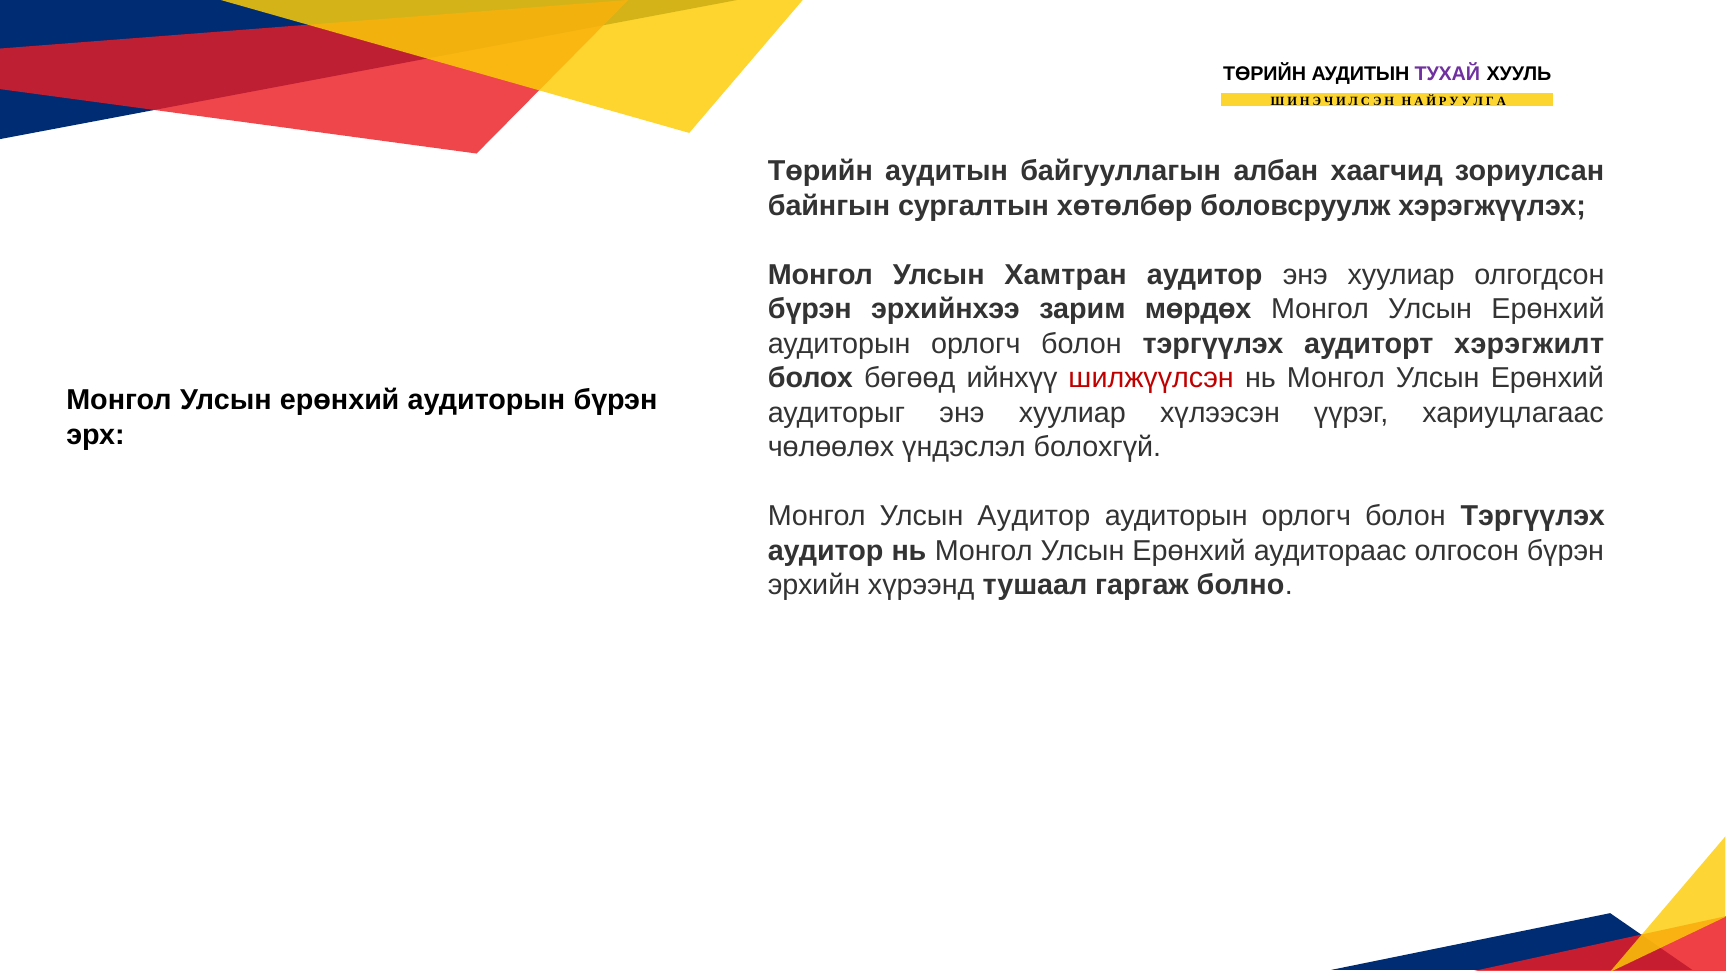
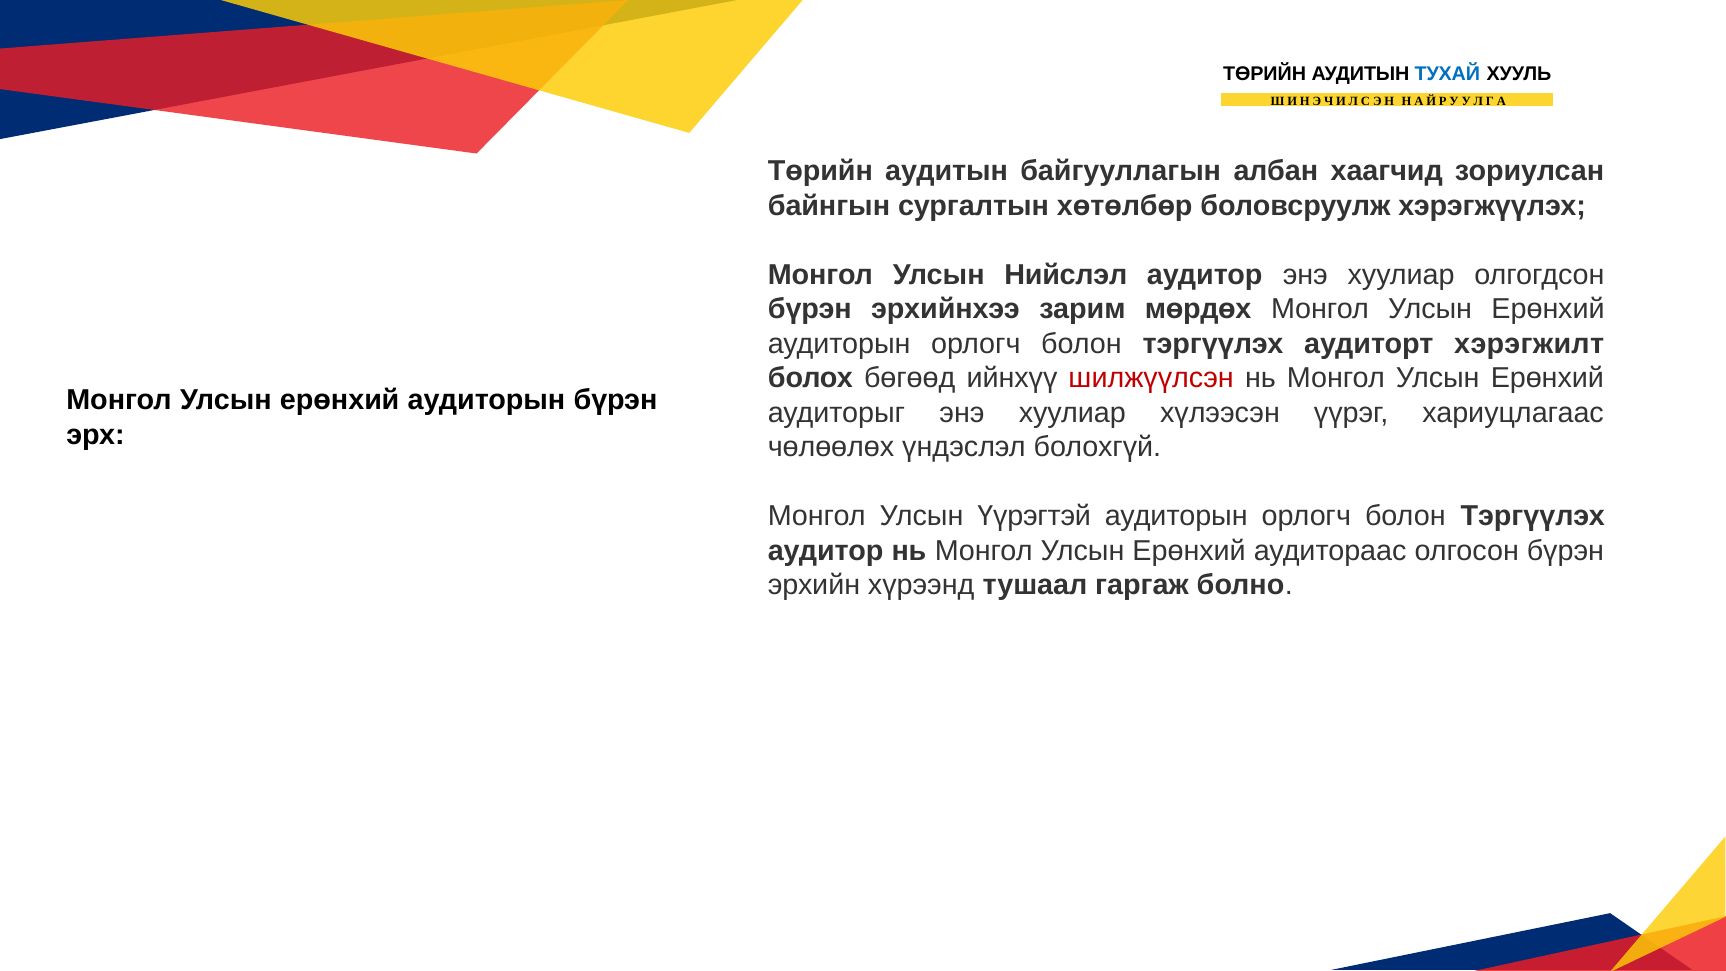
ТУХАЙ colour: purple -> blue (1447, 74)
Хамтран: Хамтран -> Нийслэл (1066, 275)
Улсын Аудитор: Аудитор -> Үүрэгтэй (1034, 516)
